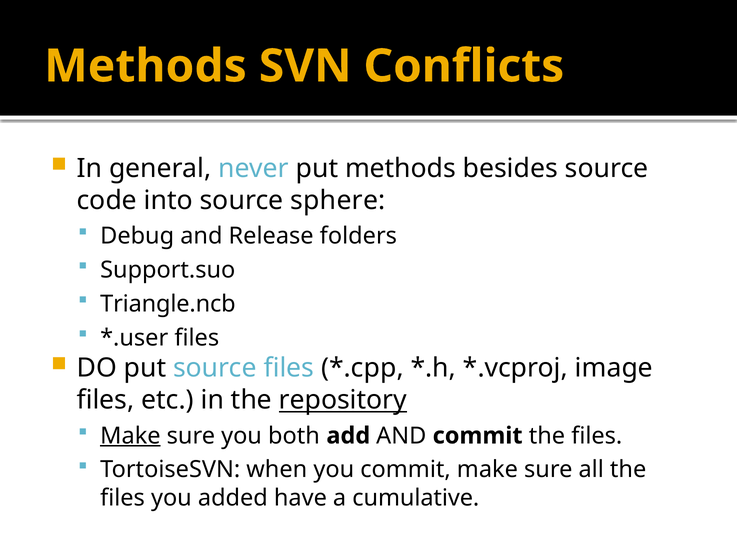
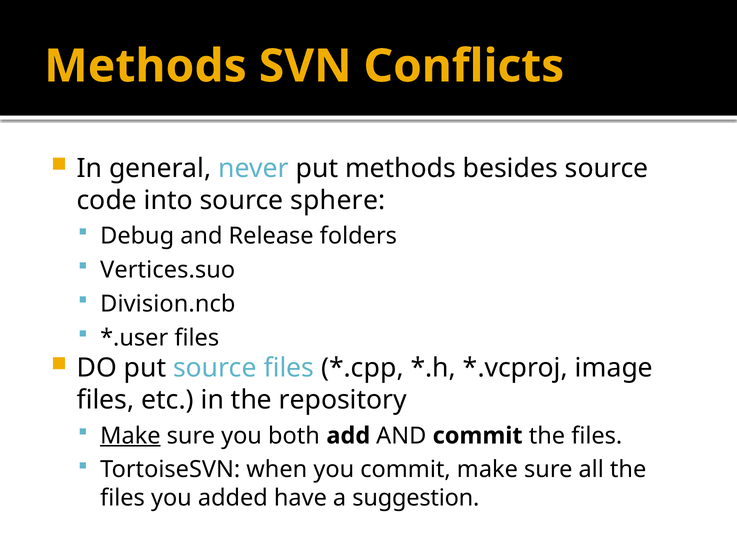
Support.suo: Support.suo -> Vertices.suo (168, 270)
Triangle.ncb: Triangle.ncb -> Division.ncb (168, 304)
repository underline: present -> none (343, 400)
cumulative: cumulative -> suggestion (416, 498)
